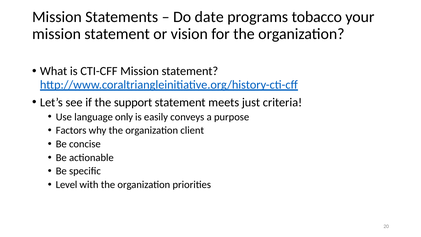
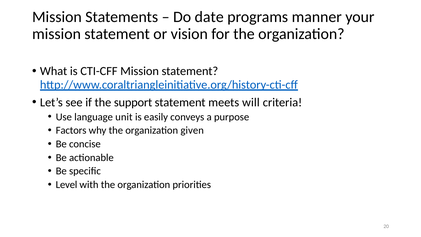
tobacco: tobacco -> manner (317, 17)
just: just -> will (251, 102)
only: only -> unit (124, 117)
client: client -> given (192, 130)
